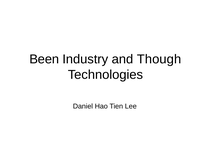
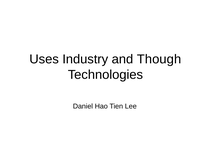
Been: Been -> Uses (44, 59)
